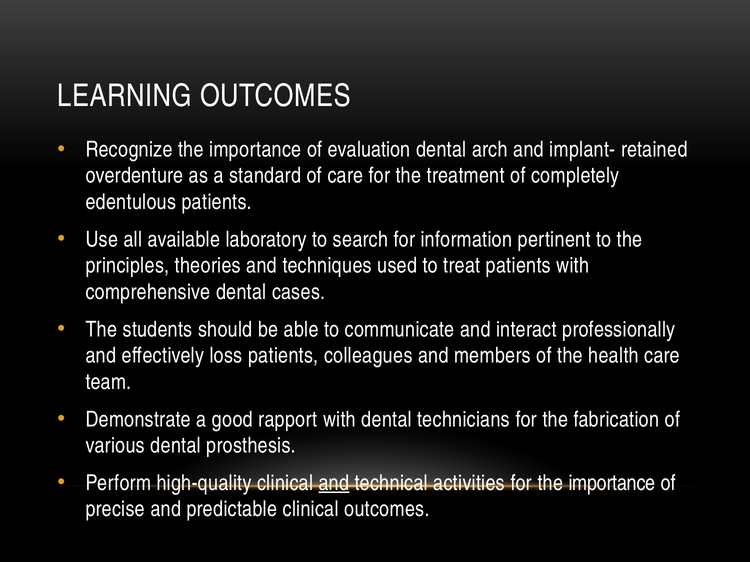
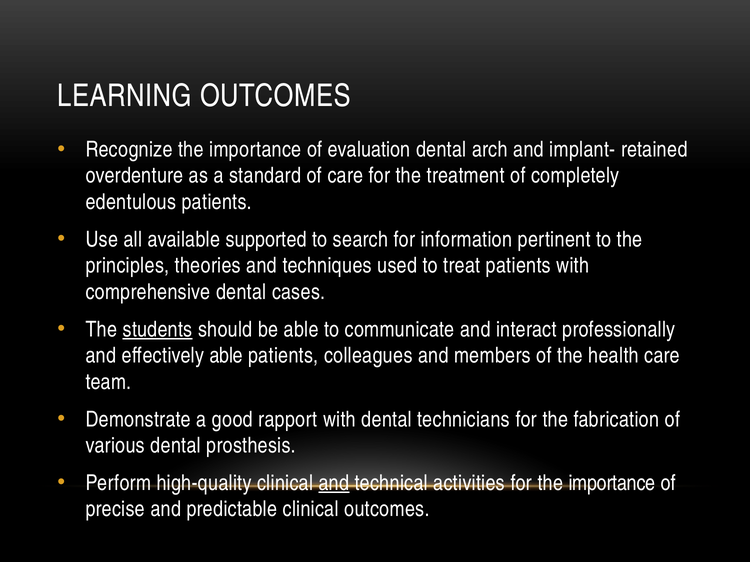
laboratory: laboratory -> supported (266, 240)
students underline: none -> present (158, 330)
effectively loss: loss -> able (226, 356)
